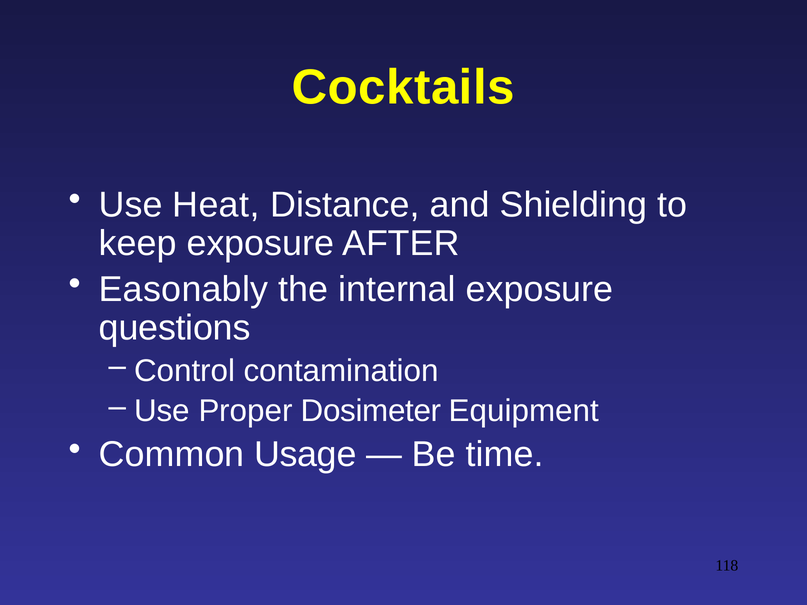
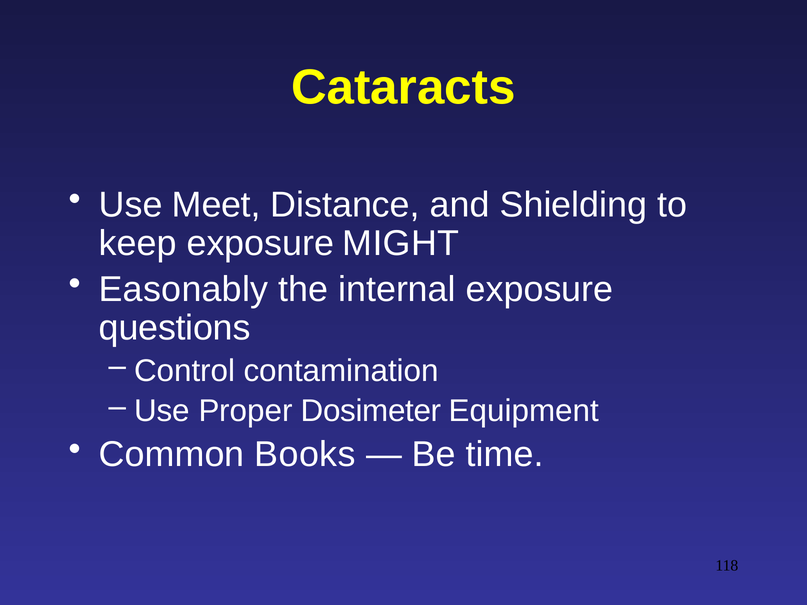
Cocktails: Cocktails -> Cataracts (403, 87)
Heat: Heat -> Meet (216, 205)
AFTER: AFTER -> MIGHT (401, 244)
Usage: Usage -> Books (305, 455)
